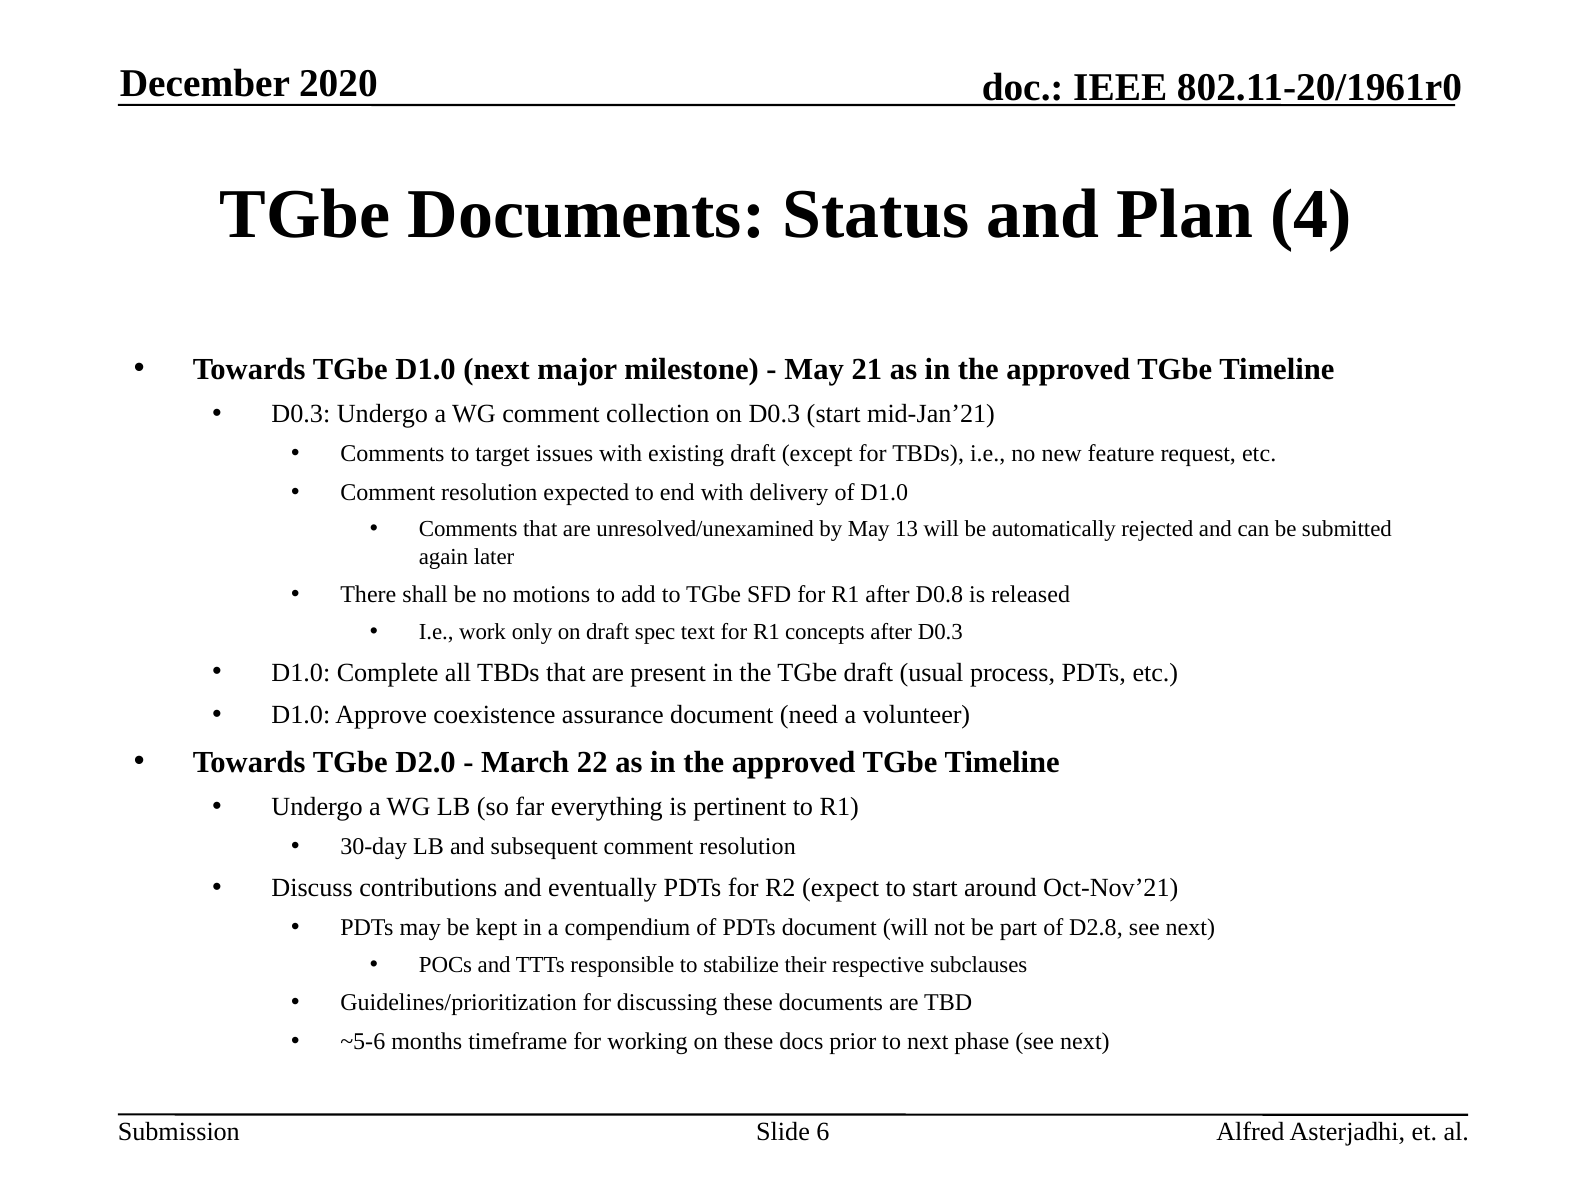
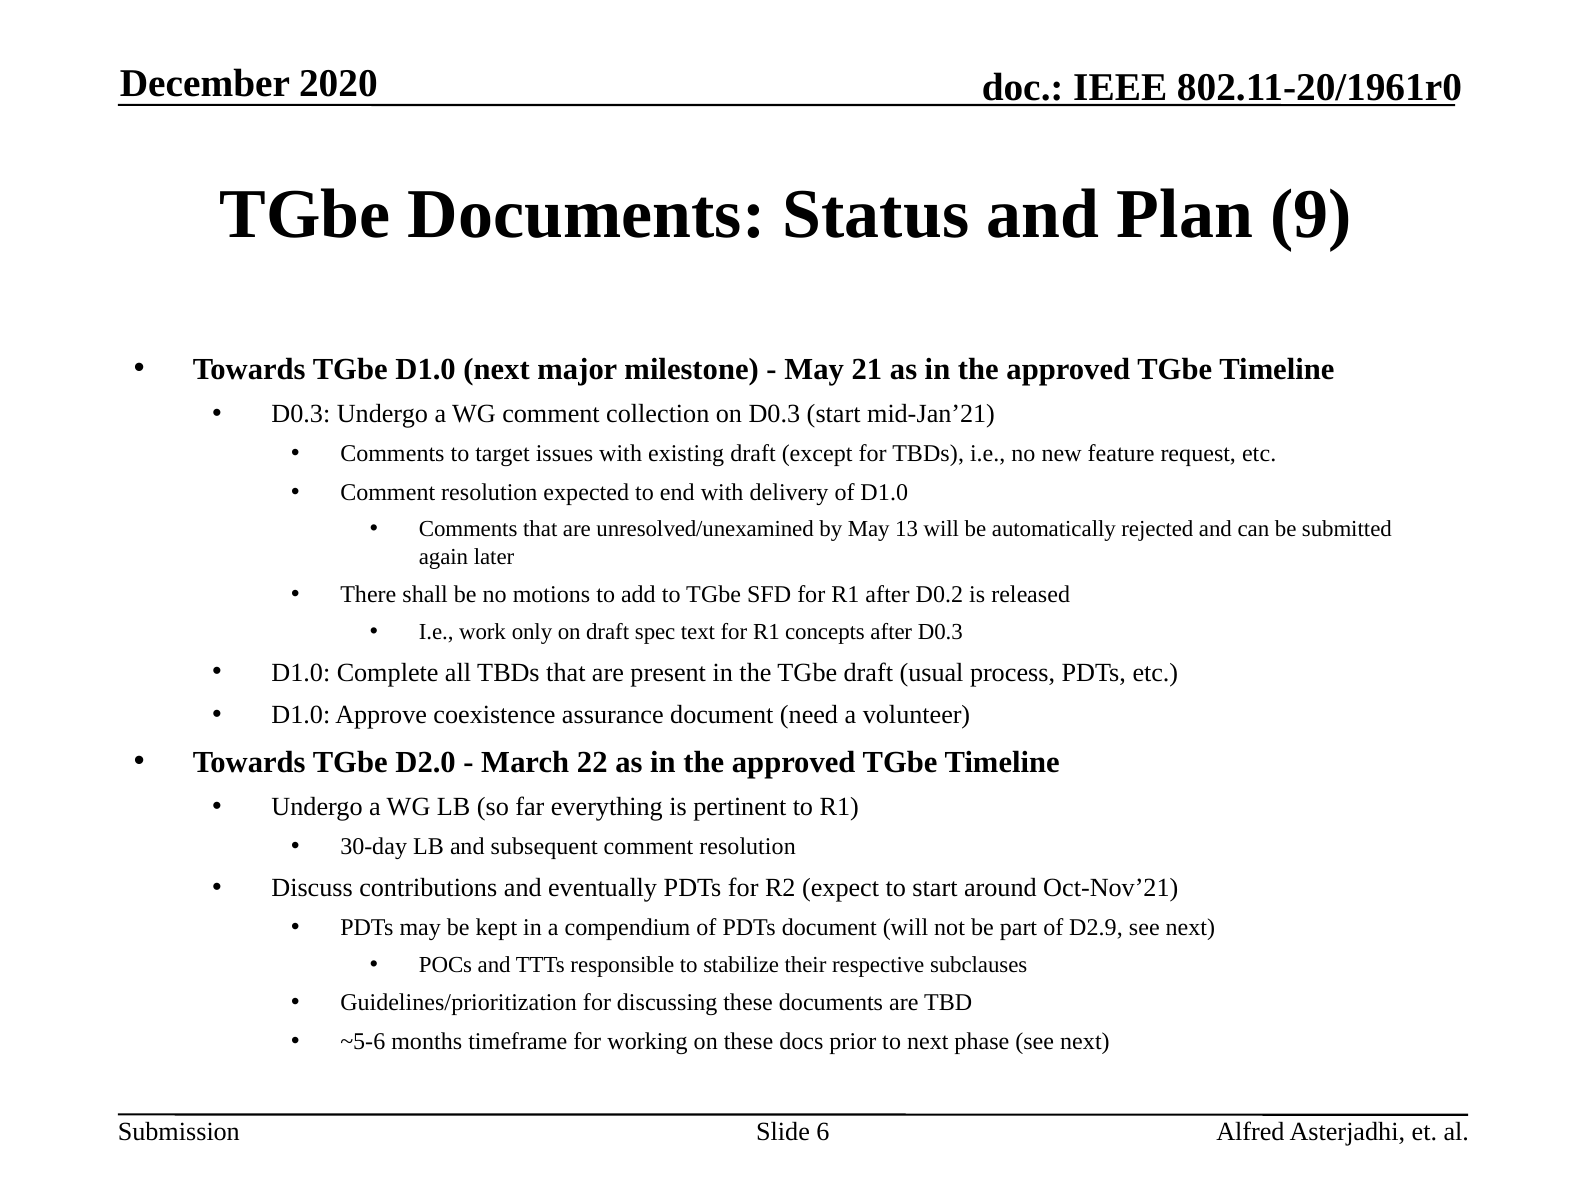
4: 4 -> 9 (1311, 214)
D0.8: D0.8 -> D0.2 (939, 595)
D2.8: D2.8 -> D2.9 (1096, 928)
